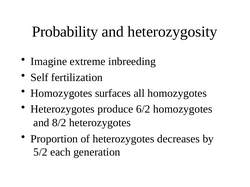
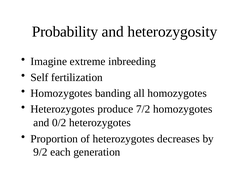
surfaces: surfaces -> banding (113, 94)
6/2: 6/2 -> 7/2 (143, 109)
8/2: 8/2 -> 0/2 (59, 123)
5/2: 5/2 -> 9/2 (40, 152)
